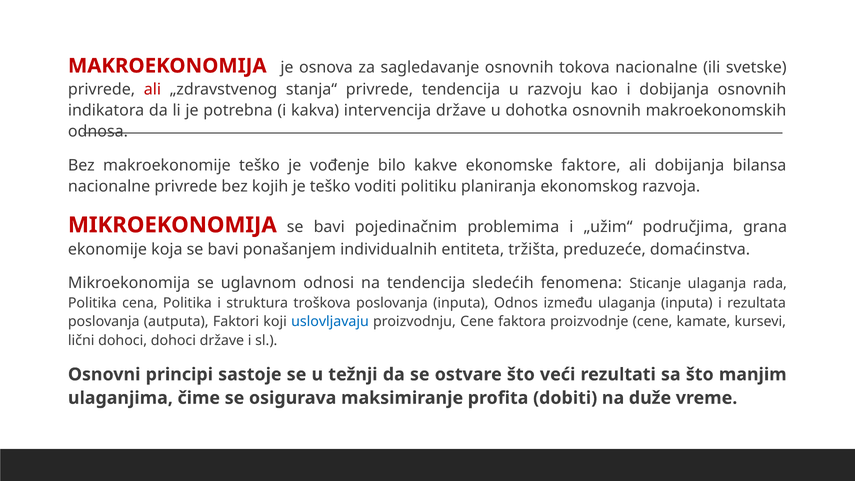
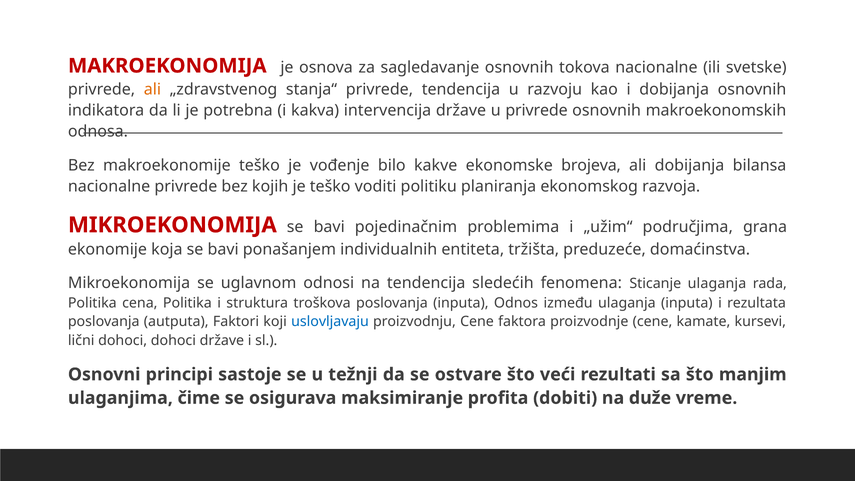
ali colour: red -> orange (152, 89)
u dohotka: dohotka -> privrede (537, 110)
faktore: faktore -> brojeva (591, 165)
